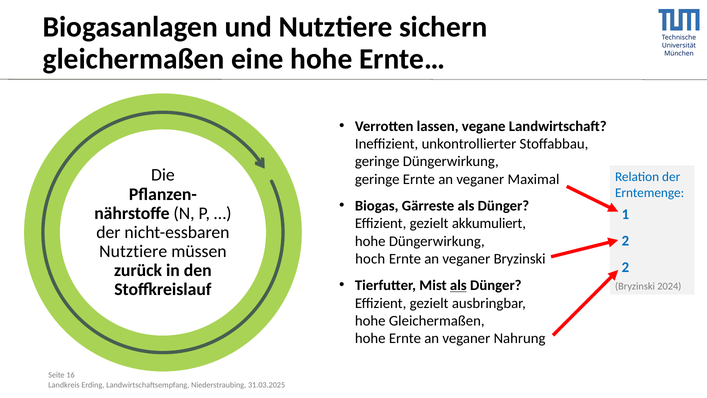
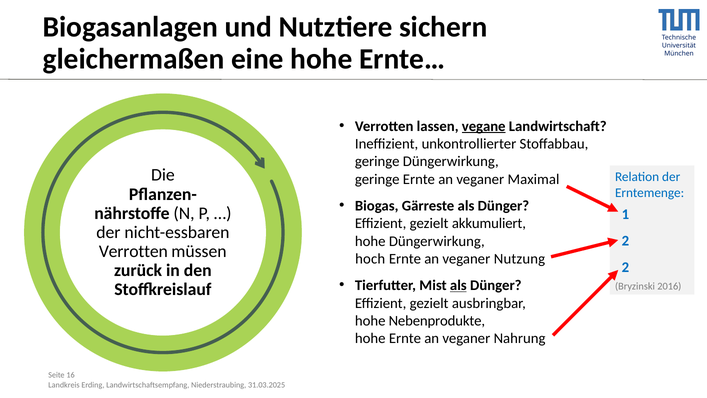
vegane underline: none -> present (484, 126)
Nutztiere: Nutztiere -> Verrotten (133, 251)
veganer Bryzinski: Bryzinski -> Nutzung (519, 259)
2024: 2024 -> 2016 (669, 286)
hohe Gleichermaßen: Gleichermaßen -> Nebenprodukte (437, 321)
